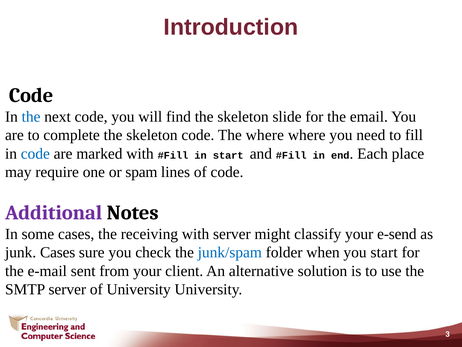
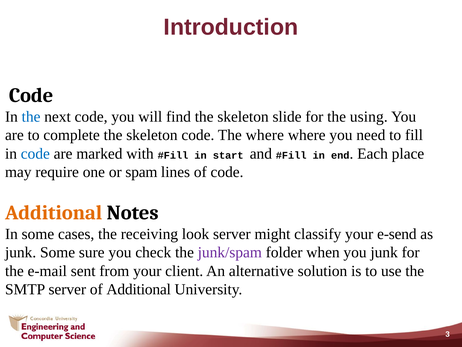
email: email -> using (369, 117)
Additional colour: purple -> orange (54, 212)
receiving with: with -> look (196, 234)
junk Cases: Cases -> Some (58, 252)
junk/spam colour: blue -> purple (230, 252)
you start: start -> junk (384, 252)
of University: University -> Additional (139, 289)
